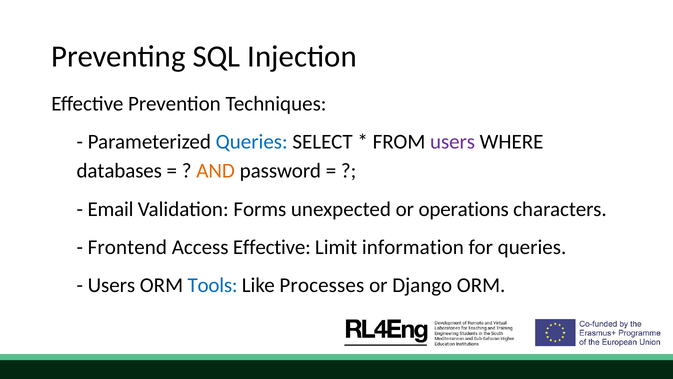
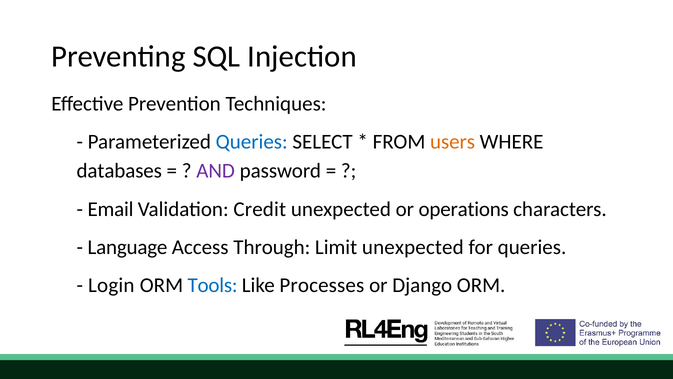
users colour: purple -> orange (453, 142)
AND colour: orange -> purple (216, 171)
Forms: Forms -> Credit (260, 209)
Frontend: Frontend -> Language (127, 247)
Access Effective: Effective -> Through (272, 247)
Limit information: information -> unexpected (413, 247)
Users: Users -> Login (111, 285)
